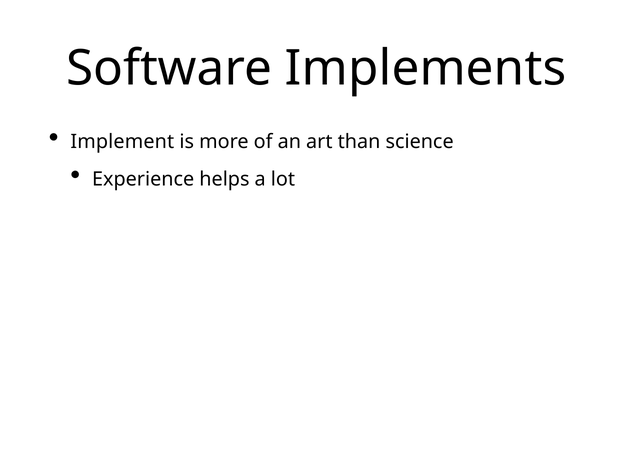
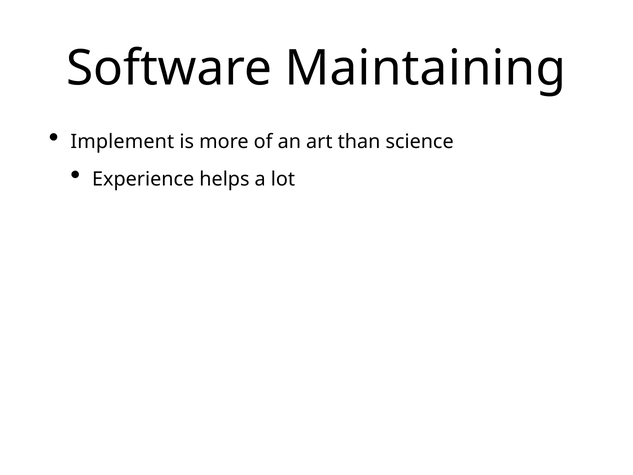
Implements: Implements -> Maintaining (426, 68)
